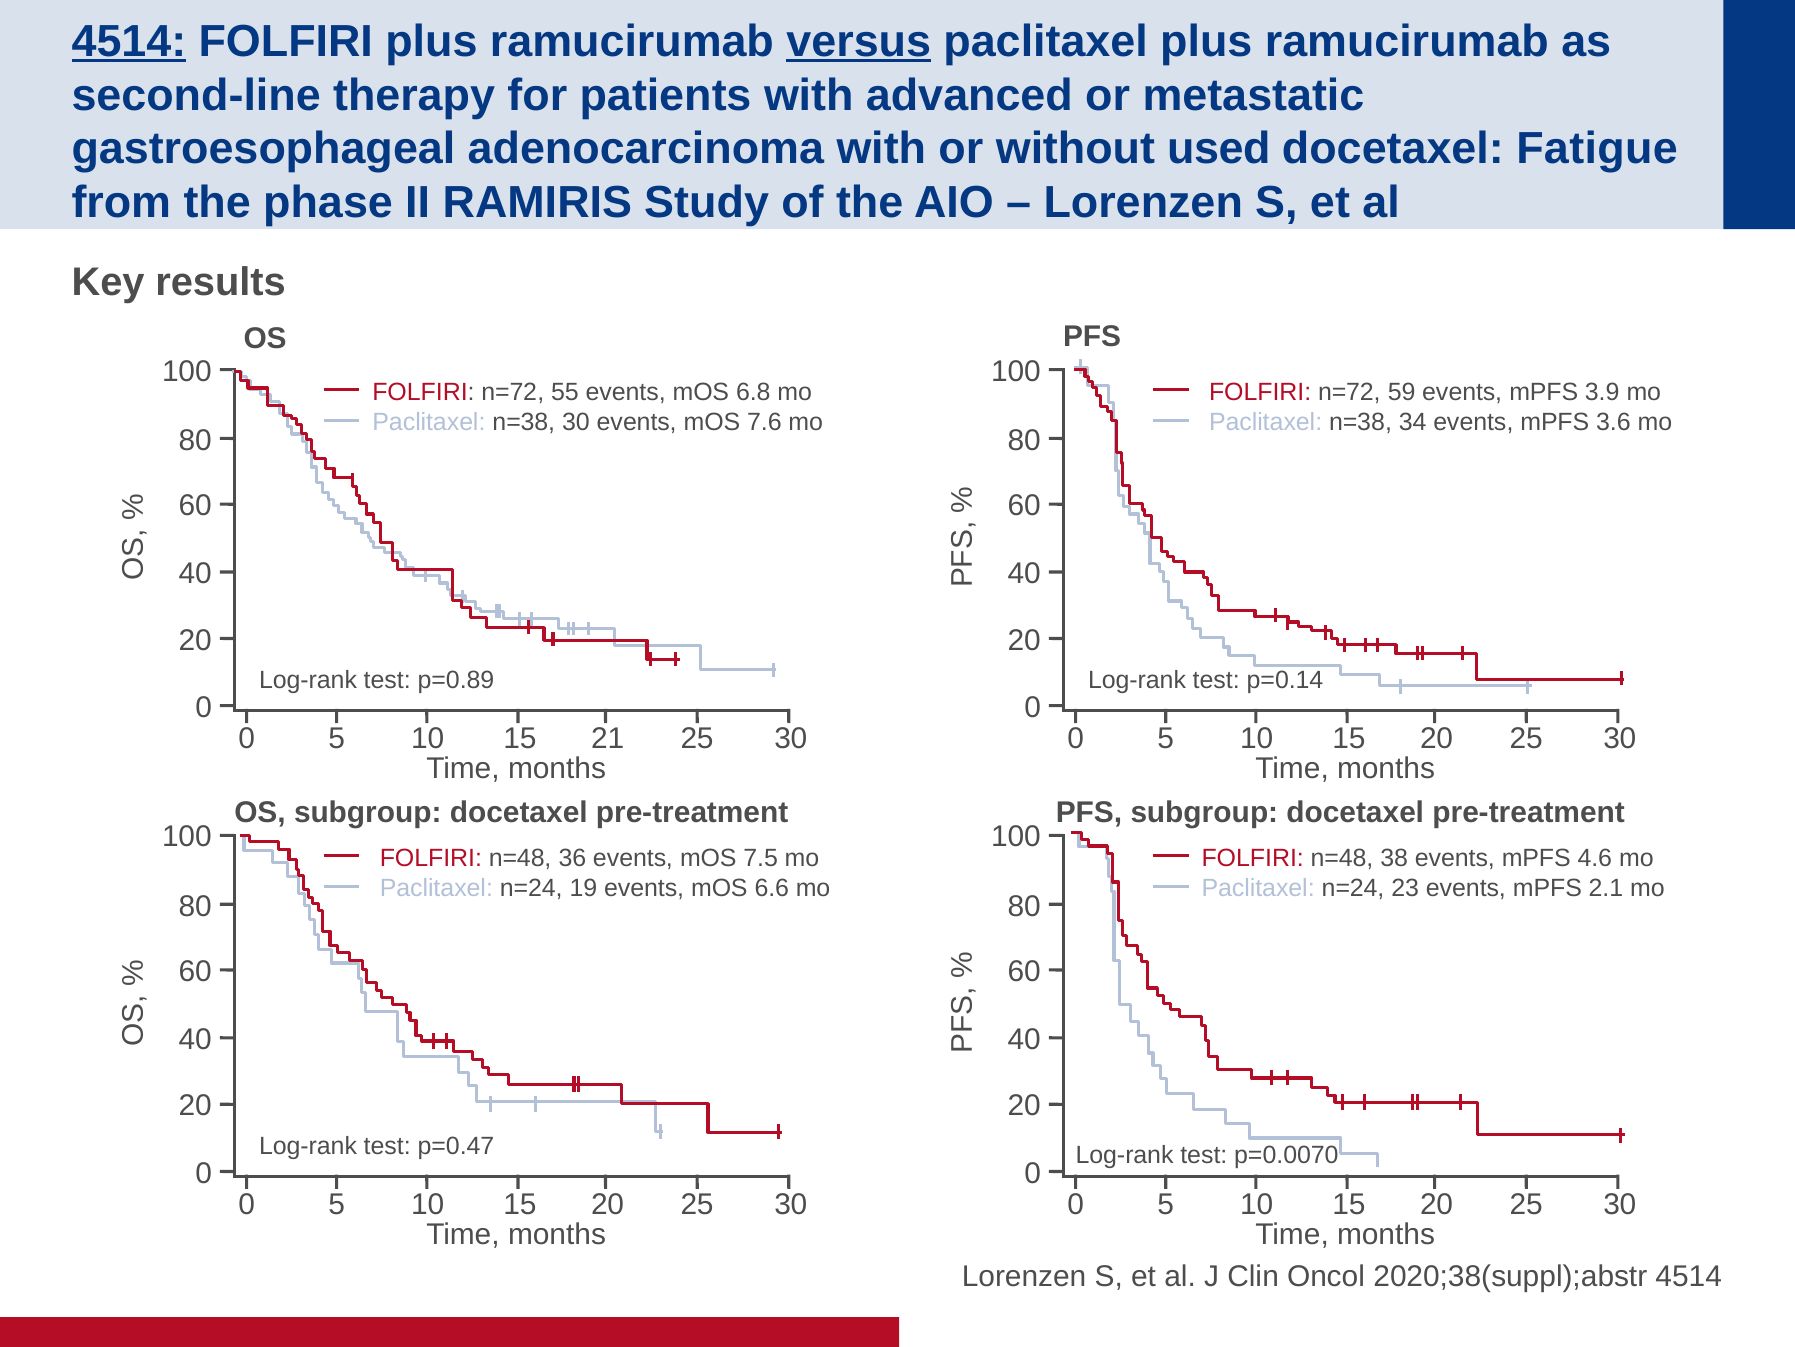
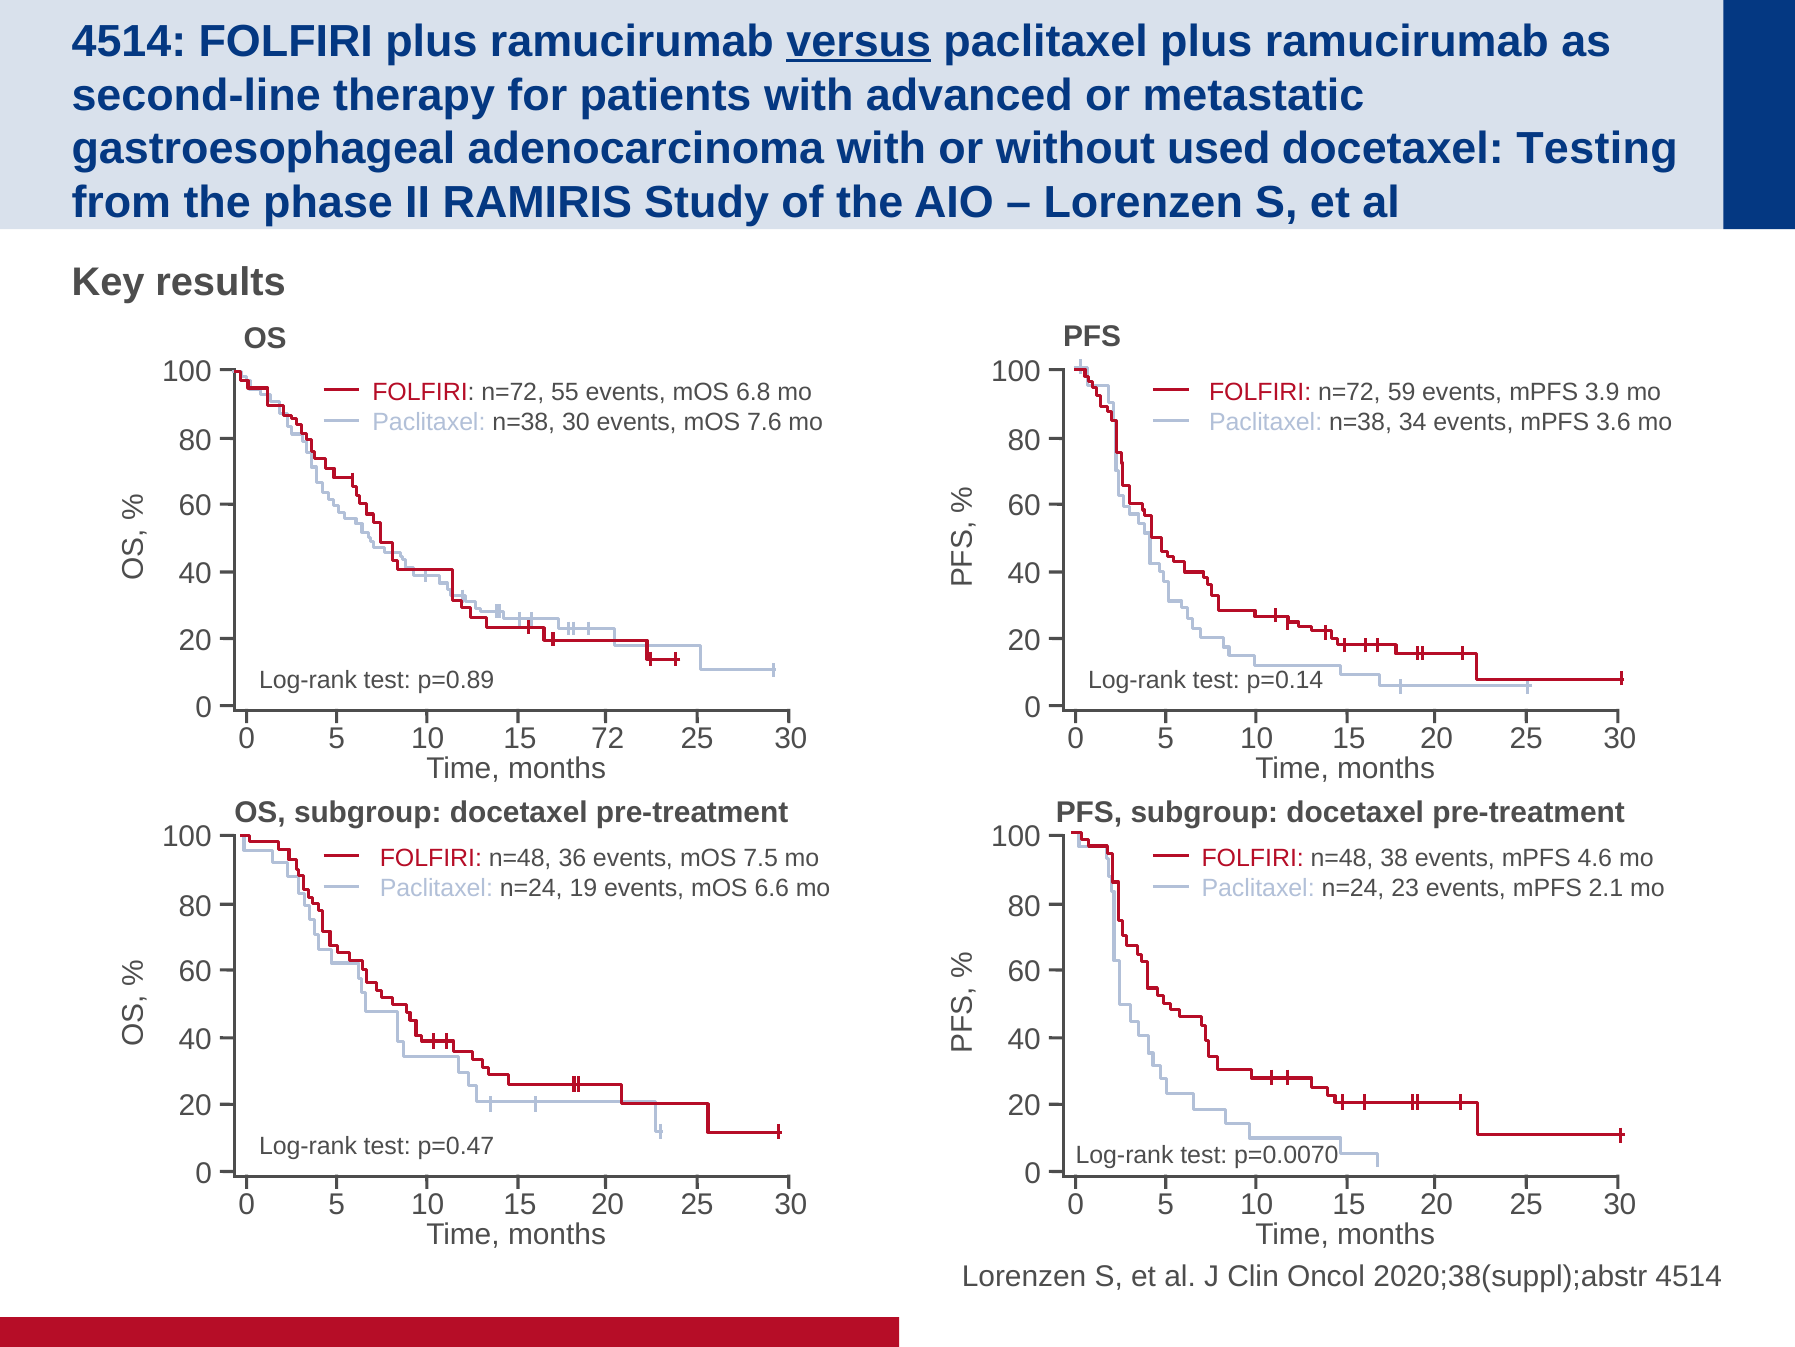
4514 underline: present -> none (129, 41)
Fatigue: Fatigue -> Testing (1597, 149)
21: 21 -> 72 (608, 739)
